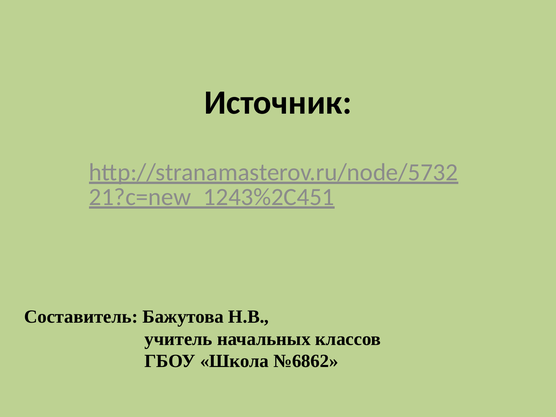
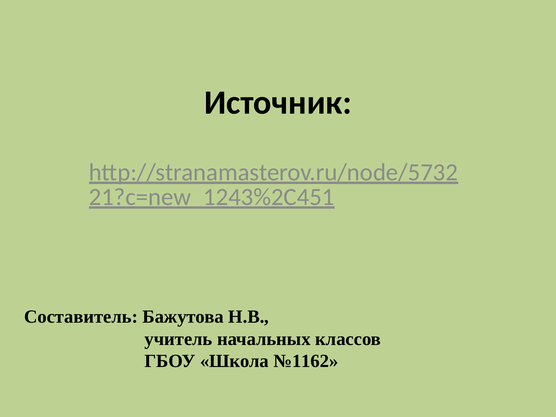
№6862: №6862 -> №1162 (306, 361)
